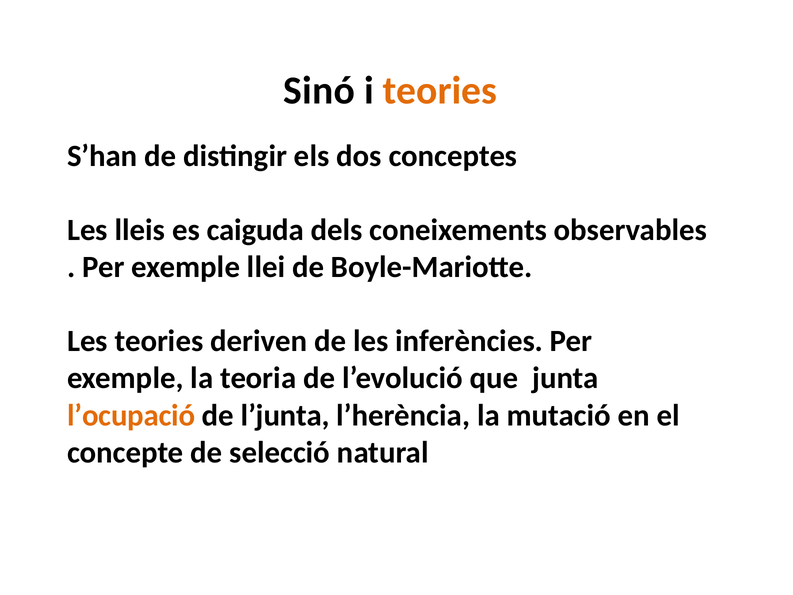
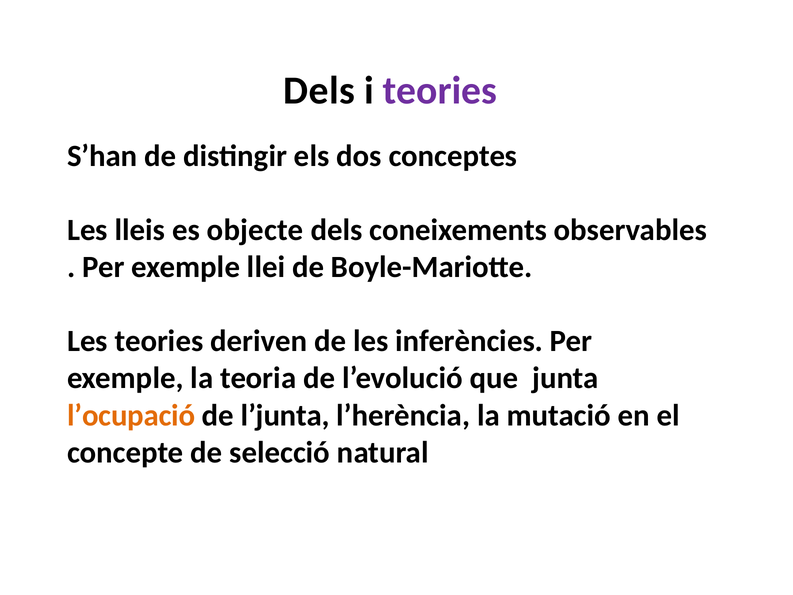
Sinó: Sinó -> Dels (319, 91)
teories colour: orange -> purple (440, 91)
caiguda: caiguda -> objecte (255, 230)
